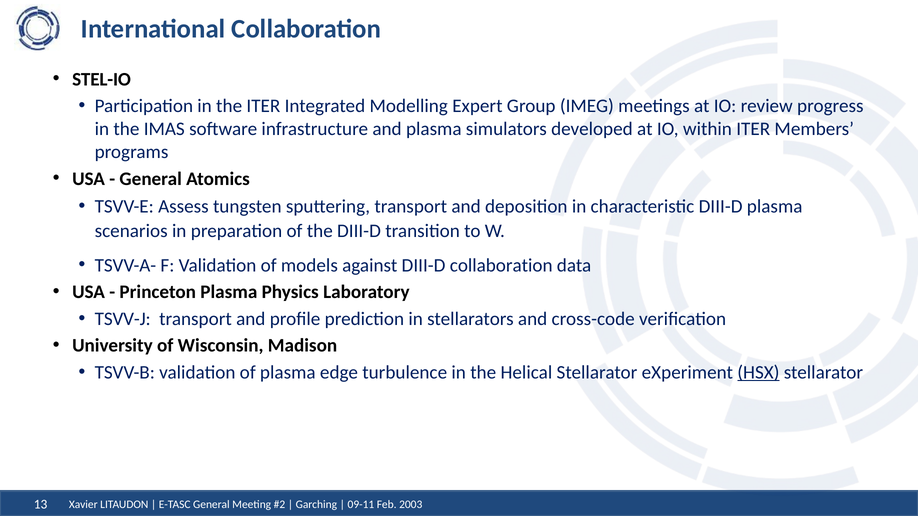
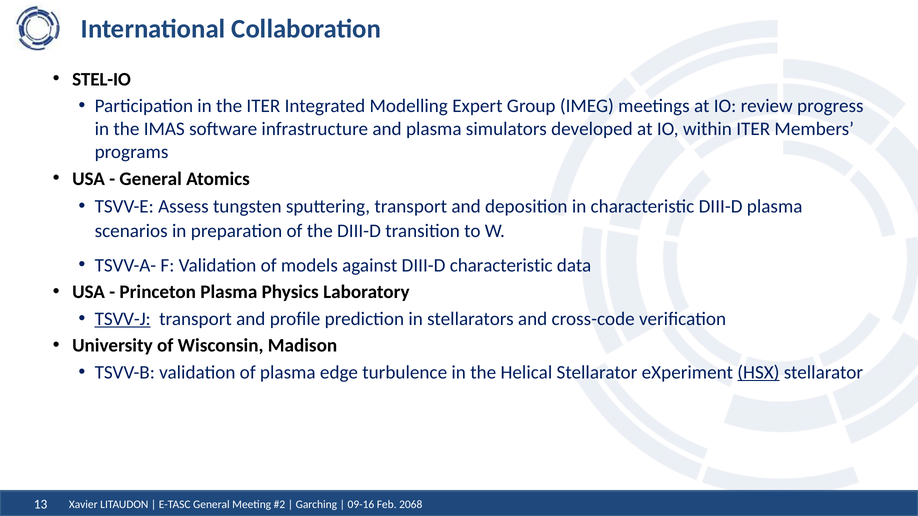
DIII-D collaboration: collaboration -> characteristic (501, 265)
TSVV-J underline: none -> present (123, 319)
09-11: 09-11 -> 09-16 (361, 505)
2003: 2003 -> 2068 (411, 505)
